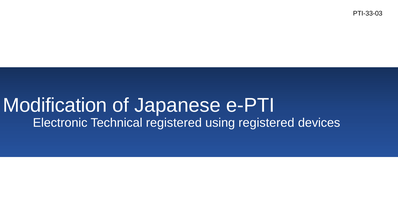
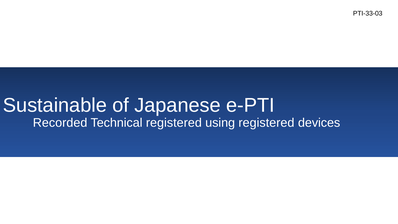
Modification: Modification -> Sustainable (55, 105)
Electronic: Electronic -> Recorded (60, 123)
